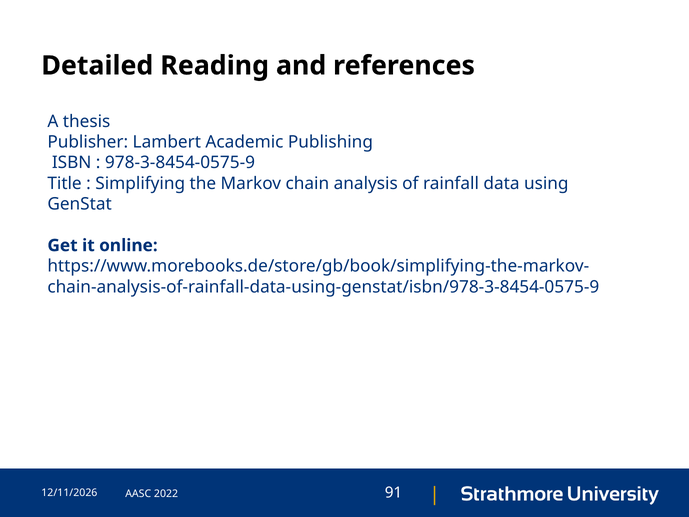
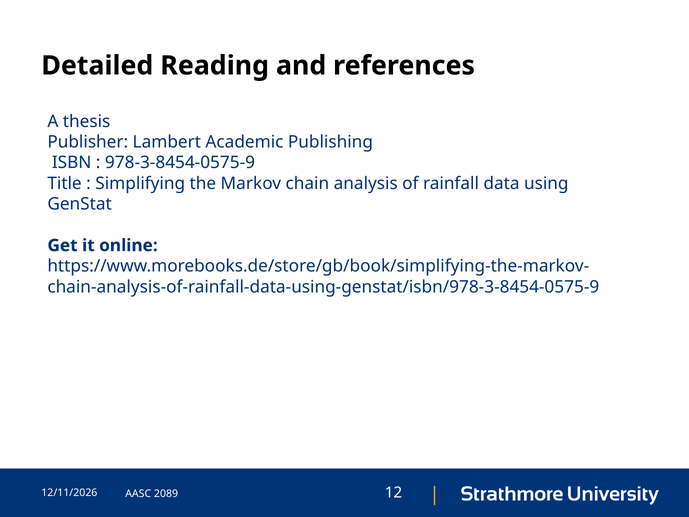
91: 91 -> 12 (393, 493)
2022: 2022 -> 2089 (166, 494)
